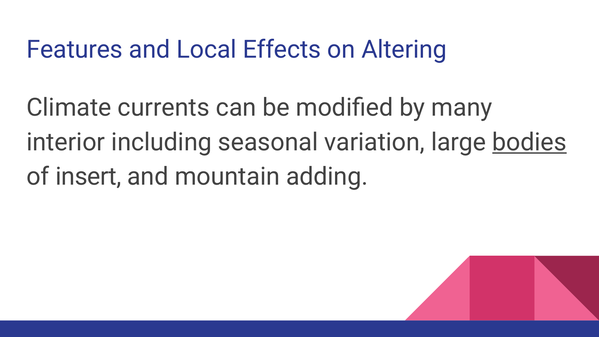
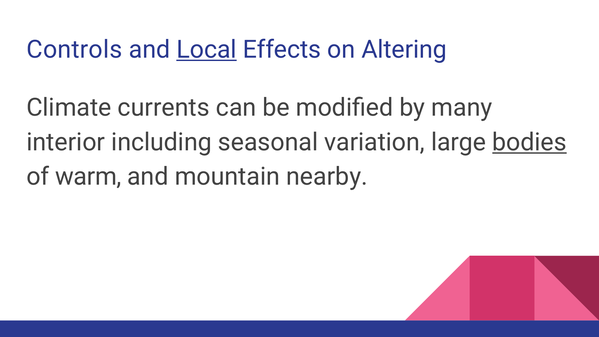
Features: Features -> Controls (74, 50)
Local underline: none -> present (207, 50)
insert: insert -> warm (88, 177)
adding: adding -> nearby (327, 177)
